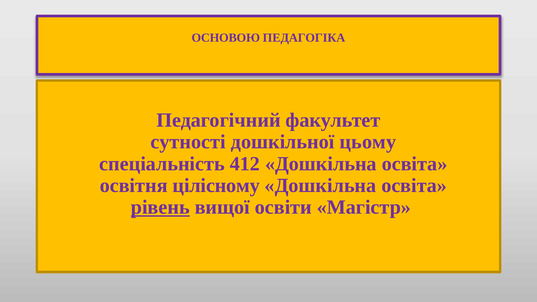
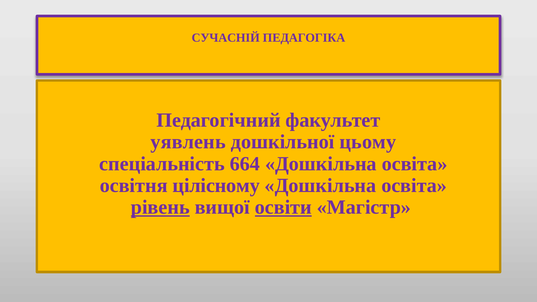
ОСНОВОЮ: ОСНОВОЮ -> СУЧАСНІЙ (226, 38)
сутності: сутності -> уявлень (188, 142)
412: 412 -> 664 (245, 164)
освіти underline: none -> present (283, 207)
